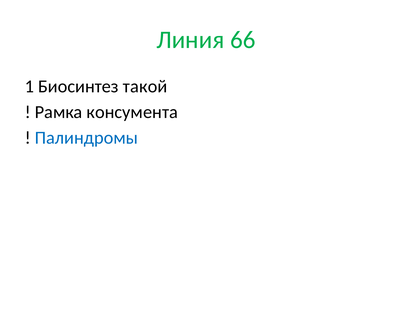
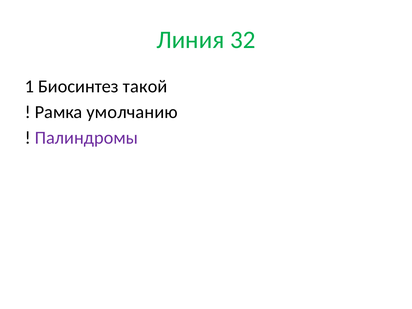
66: 66 -> 32 (243, 40)
консумента: консумента -> умолчанию (132, 112)
Палиндромы colour: blue -> purple (86, 138)
